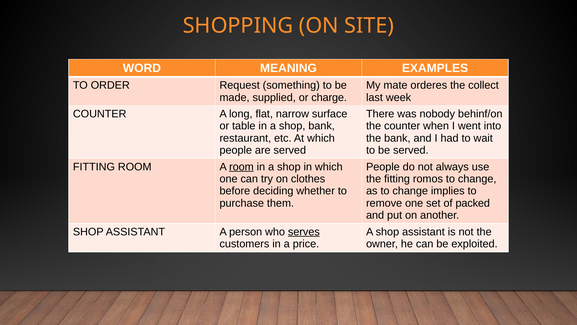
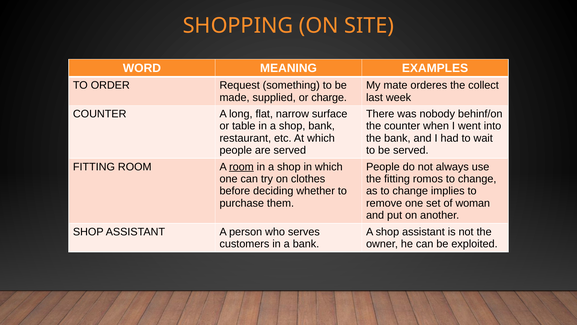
packed: packed -> woman (473, 203)
serves underline: present -> none (304, 231)
a price: price -> bank (306, 244)
